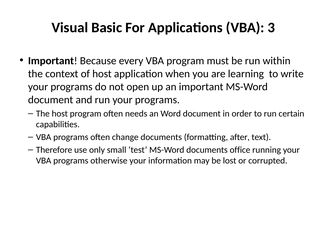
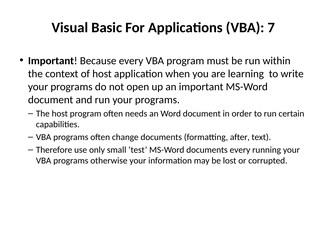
3: 3 -> 7 (271, 28)
documents office: office -> every (240, 150)
